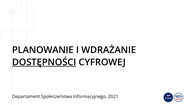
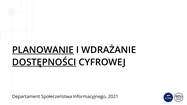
PLANOWANIE underline: none -> present (43, 50)
